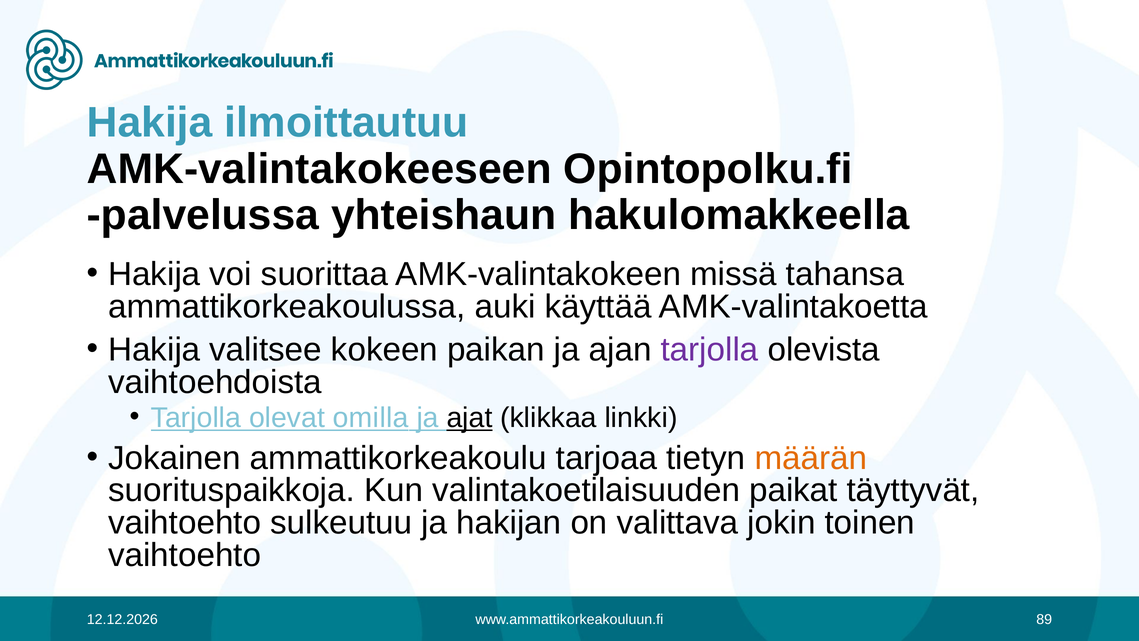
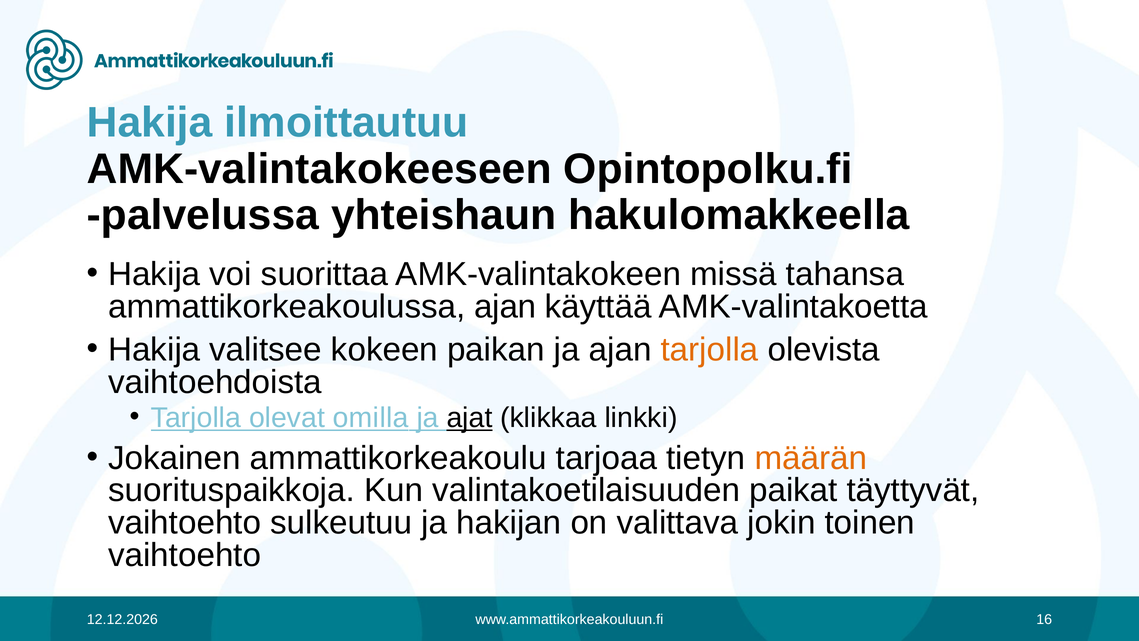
ammattikorkeakoulussa auki: auki -> ajan (505, 307)
tarjolla colour: purple -> orange (710, 350)
89: 89 -> 16 (1044, 619)
